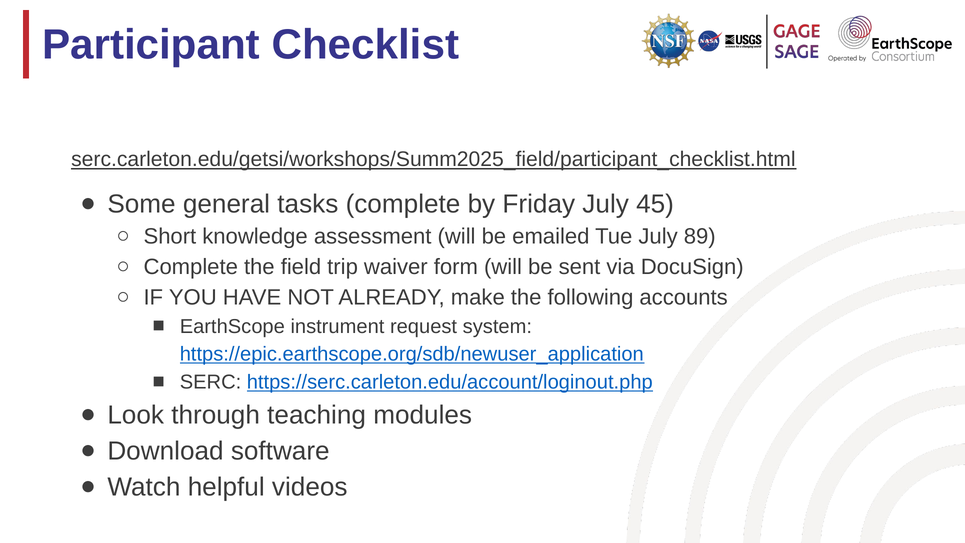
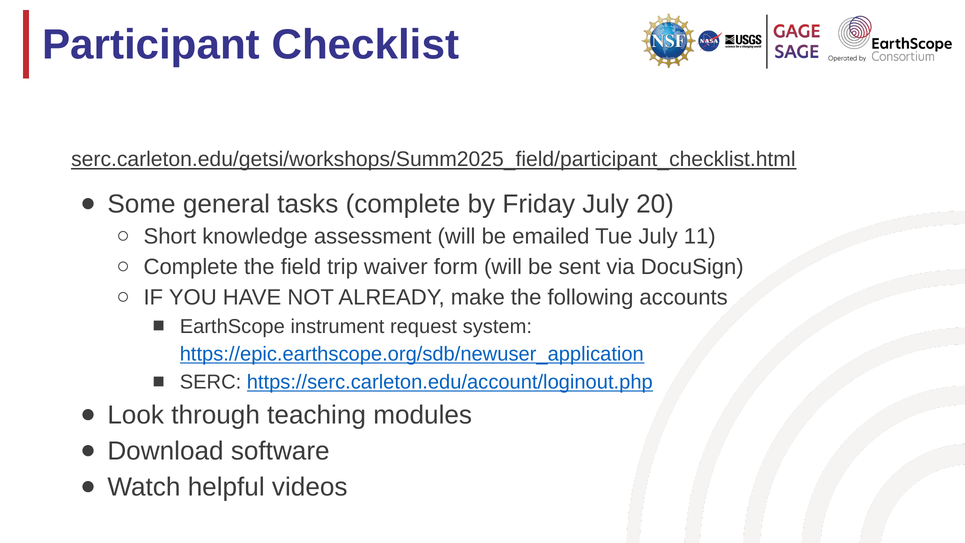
45: 45 -> 20 (655, 204)
89: 89 -> 11 (700, 237)
